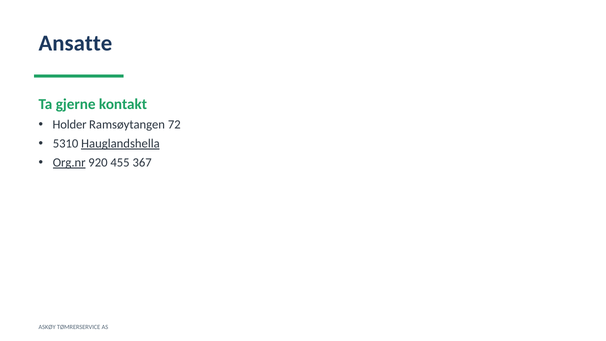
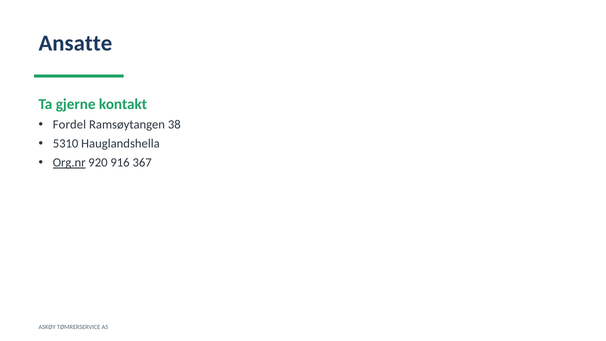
Holder: Holder -> Fordel (69, 125)
72: 72 -> 38 (174, 125)
Hauglandshella underline: present -> none (120, 144)
455: 455 -> 916 (120, 163)
